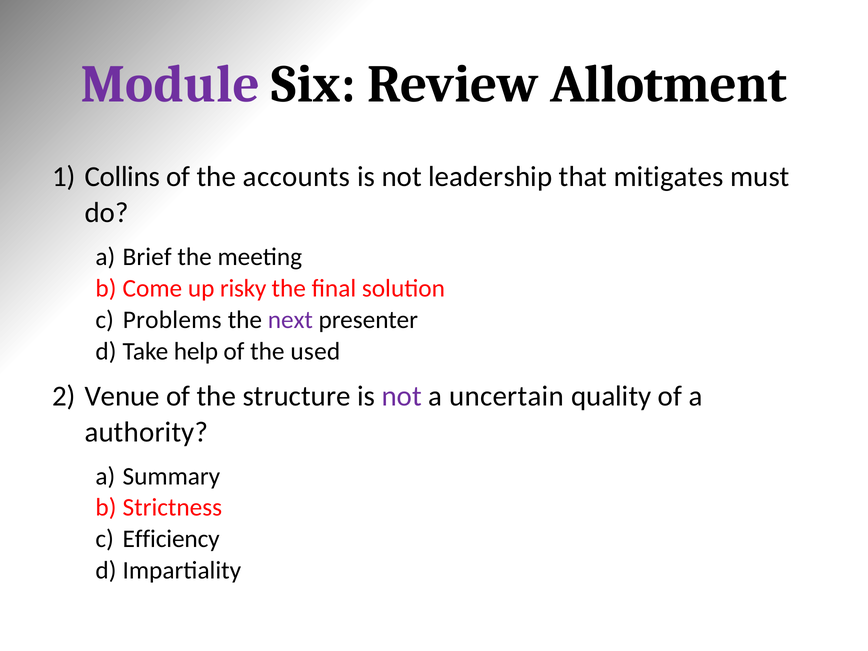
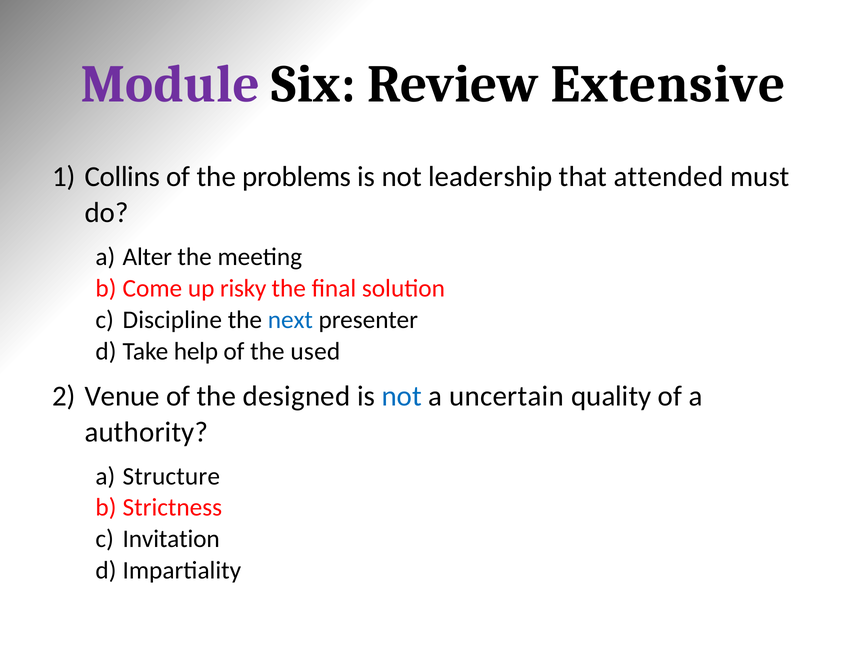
Allotment: Allotment -> Extensive (668, 84)
accounts: accounts -> problems (297, 177)
mitigates: mitigates -> attended (668, 177)
Brief: Brief -> Alter (147, 257)
Problems: Problems -> Discipline (172, 320)
next colour: purple -> blue (290, 320)
structure: structure -> designed (296, 396)
not colour: purple -> blue (402, 396)
Summary: Summary -> Structure (171, 476)
Efficiency: Efficiency -> Invitation (171, 539)
